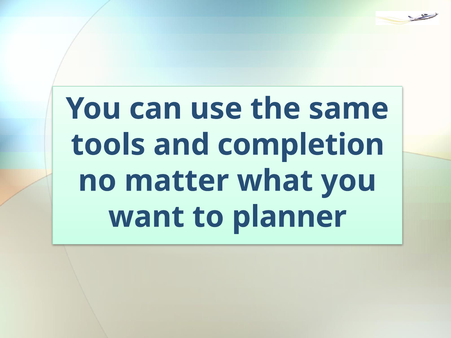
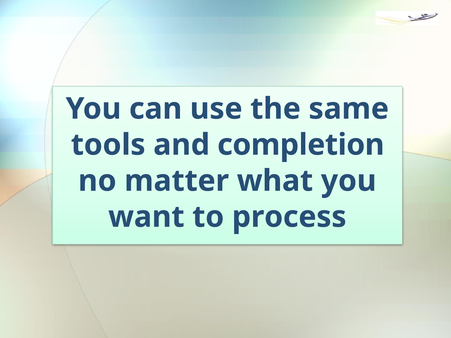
planner: planner -> process (289, 217)
